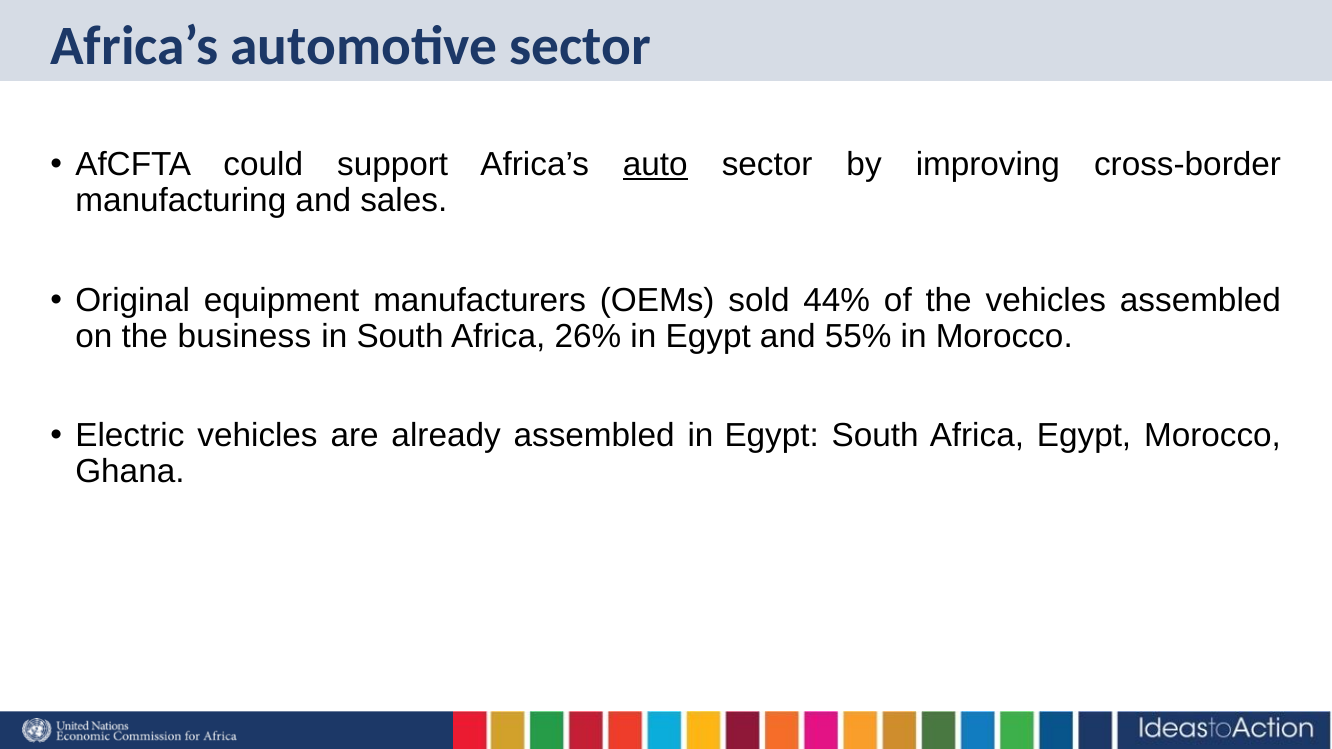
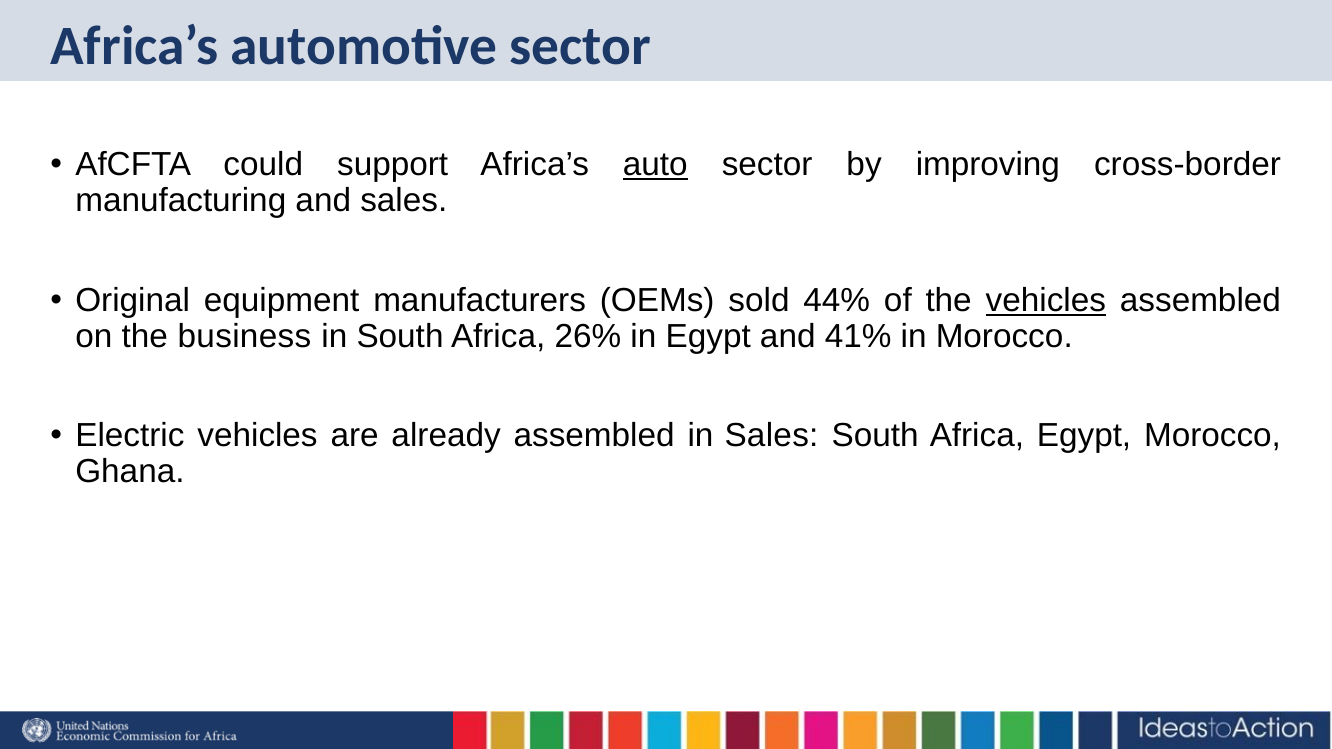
vehicles underline: none -> present (1046, 300)
55%: 55% -> 41% (858, 336)
assembled in Egypt: Egypt -> Sales (771, 436)
